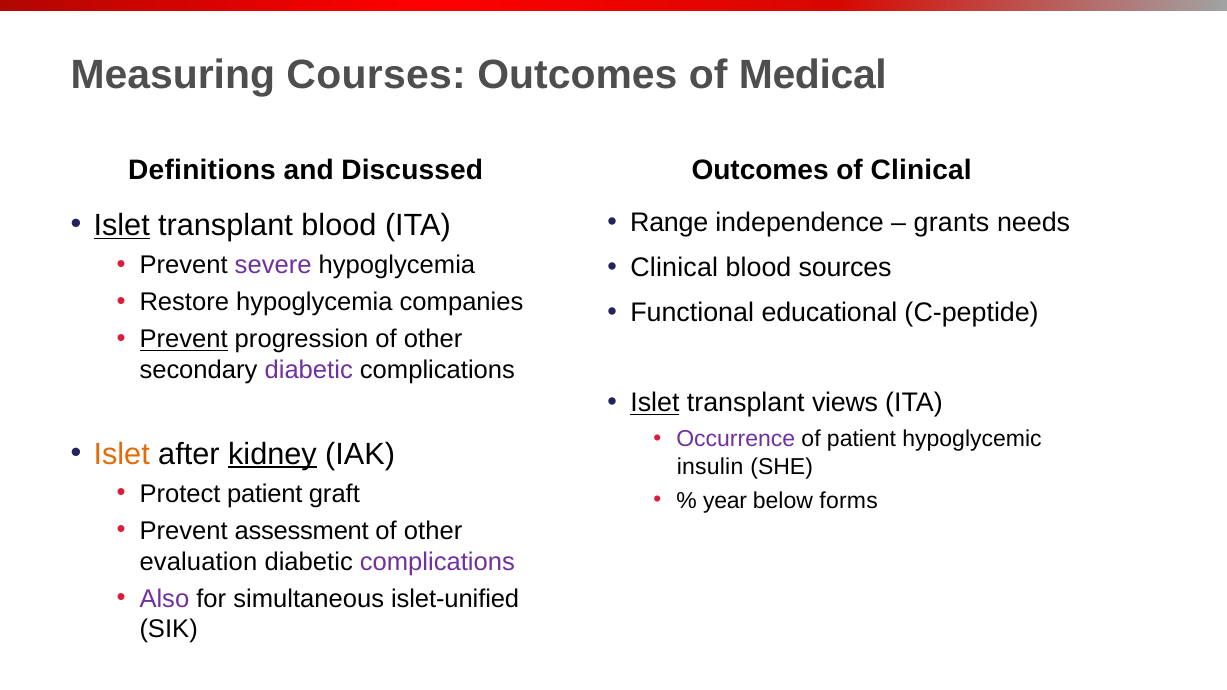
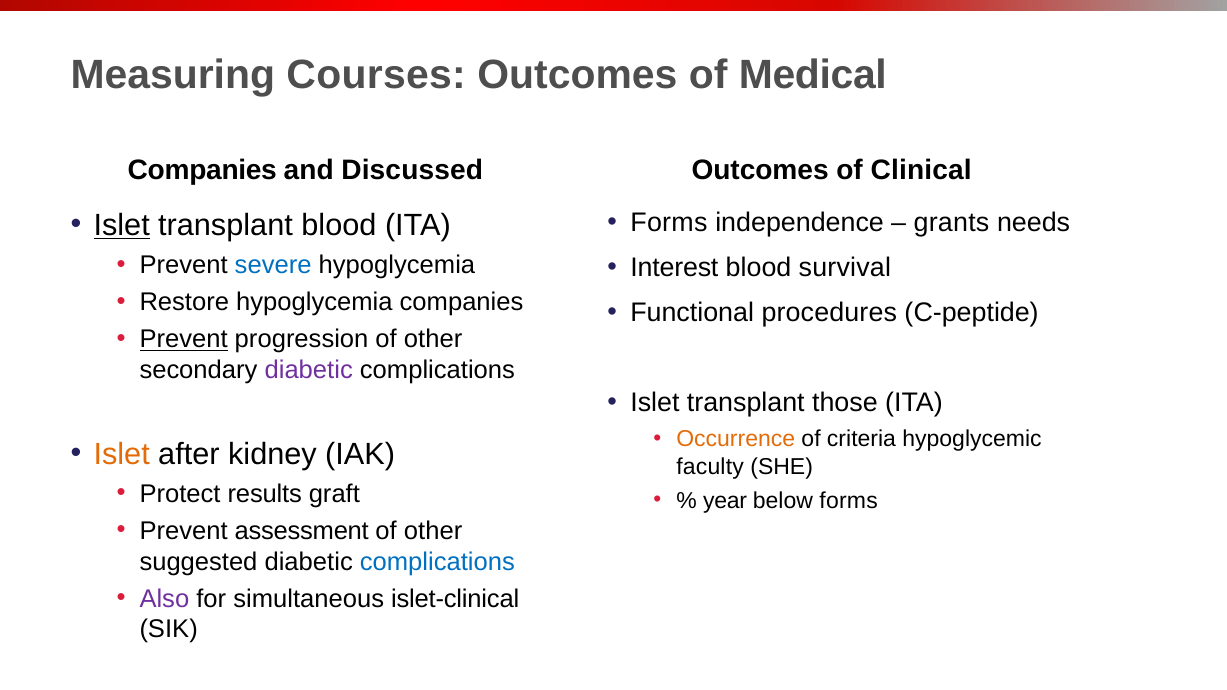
Definitions: Definitions -> Companies (202, 170)
Range: Range -> Forms (669, 223)
severe colour: purple -> blue (273, 265)
Clinical: Clinical -> Interest (674, 268)
sources: sources -> survival (845, 268)
educational: educational -> procedures (829, 313)
Islet underline: present -> none (655, 403)
views: views -> those (845, 403)
Occurrence colour: purple -> orange (736, 439)
of patient: patient -> criteria (861, 439)
kidney underline: present -> none (272, 454)
insulin: insulin -> faculty (710, 467)
Protect patient: patient -> results (265, 494)
evaluation: evaluation -> suggested (198, 562)
complications colour: purple -> blue (437, 562)
islet-unified: islet-unified -> islet-clinical (455, 599)
